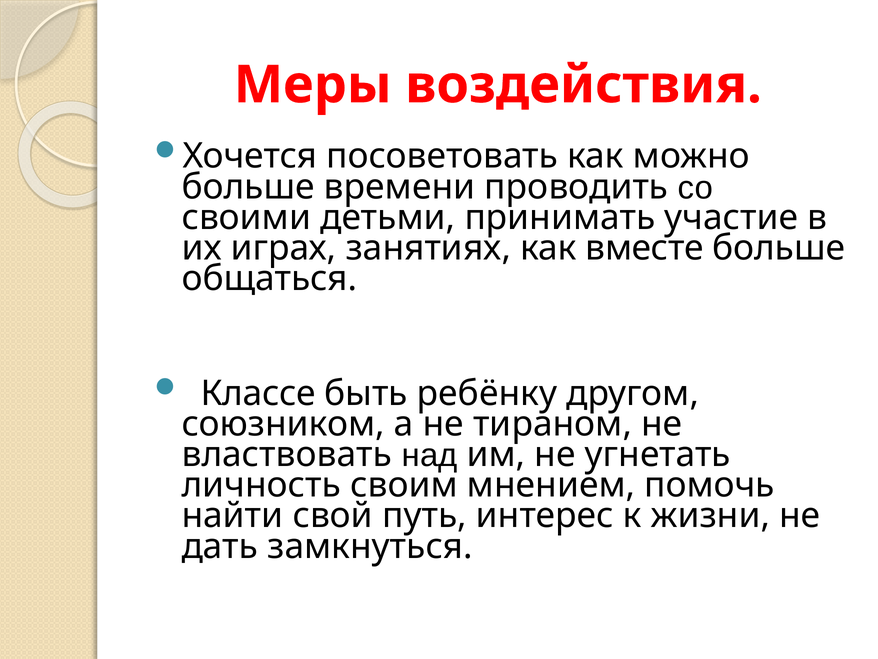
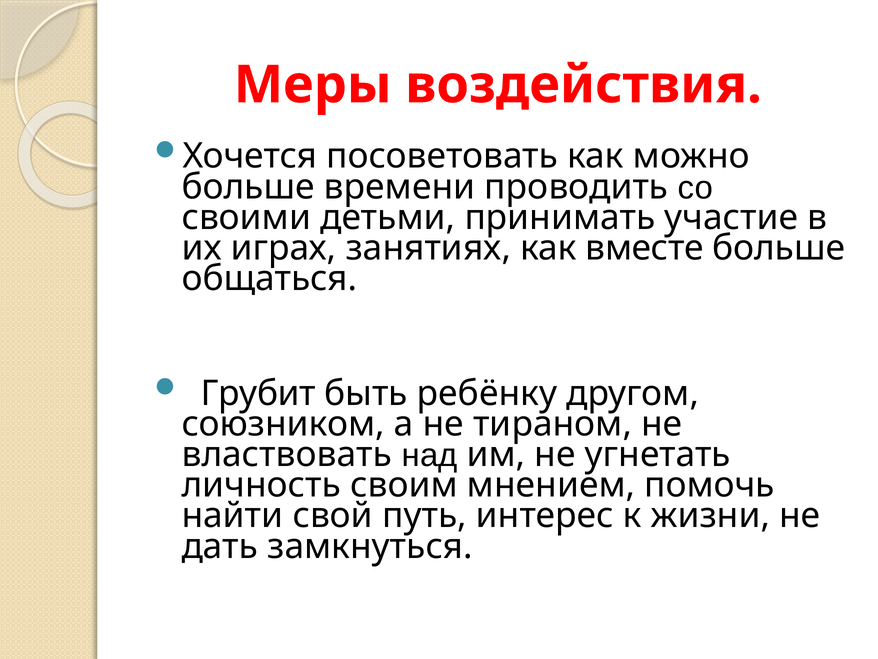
Классе: Классе -> Грубит (258, 393)
